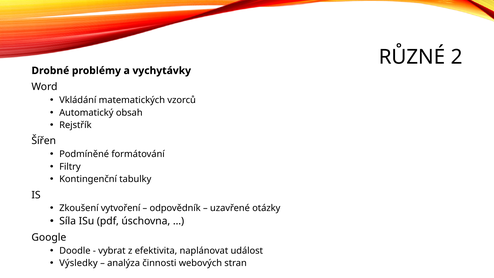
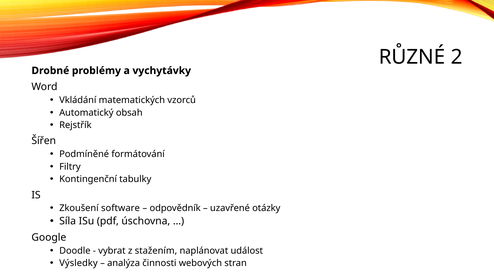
vytvoření: vytvoření -> software (121, 208)
efektivita: efektivita -> stažením (156, 250)
